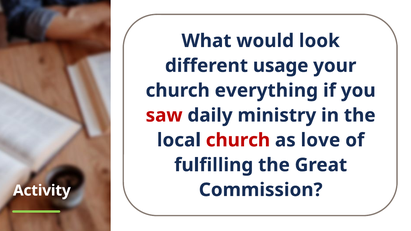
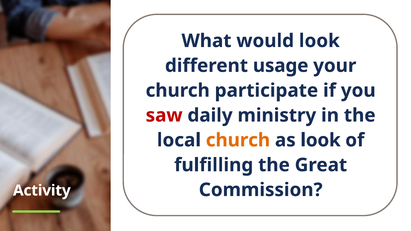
everything: everything -> participate (266, 91)
church colour: red -> orange (238, 140)
as love: love -> look (321, 140)
